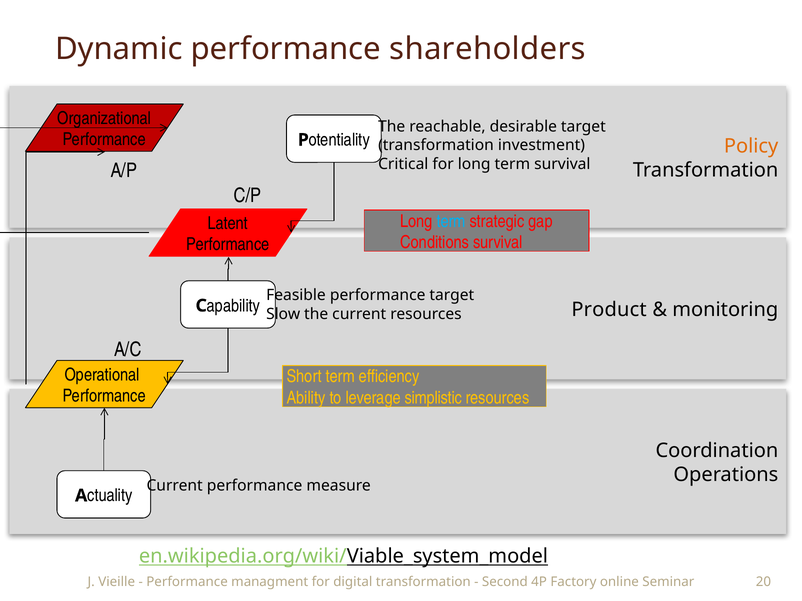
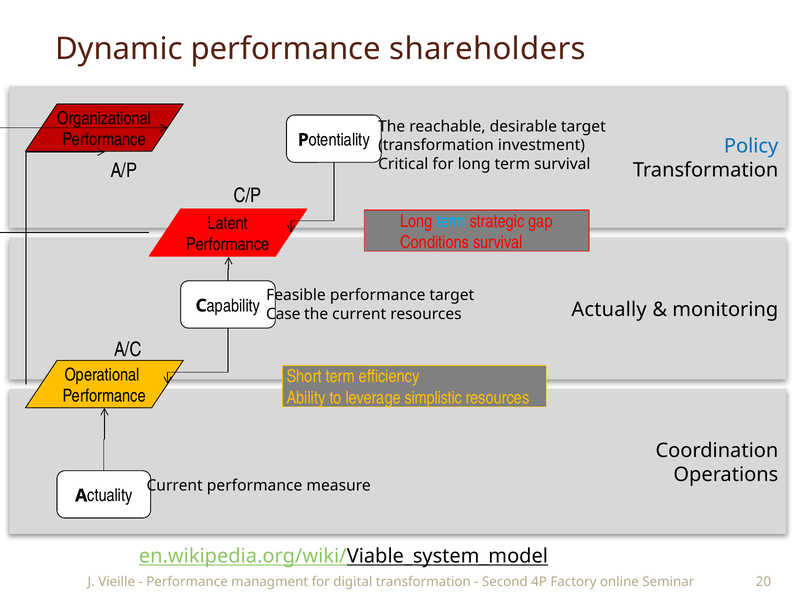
Policy colour: orange -> blue (751, 146)
Product: Product -> Actually (609, 310)
Slow: Slow -> Case (283, 314)
